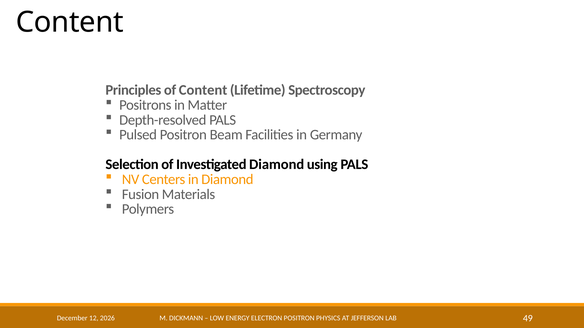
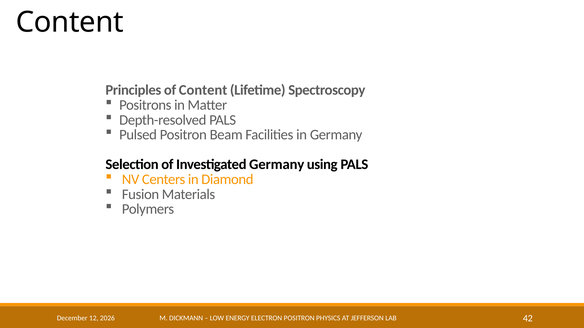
Investigated Diamond: Diamond -> Germany (277, 165)
49: 49 -> 42 (528, 319)
